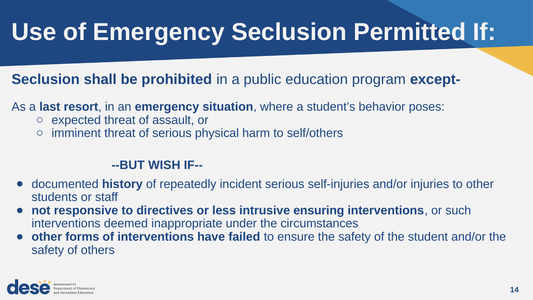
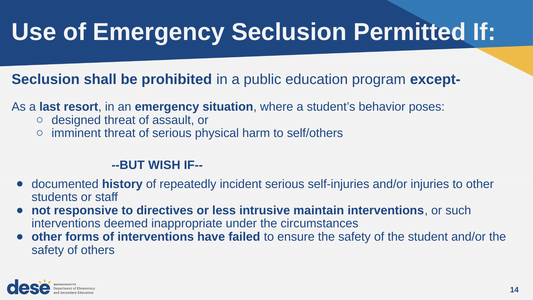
expected: expected -> designed (76, 120)
ensuring: ensuring -> maintain (319, 210)
